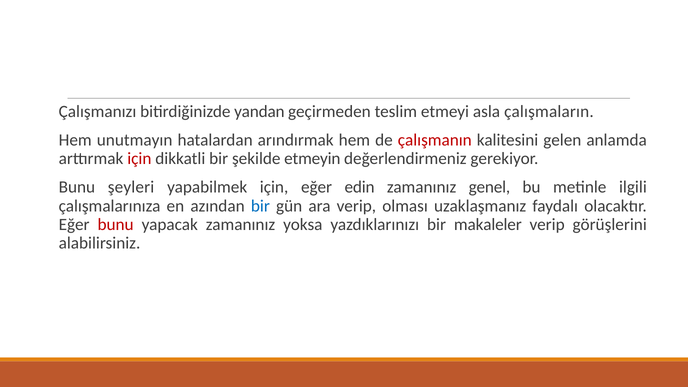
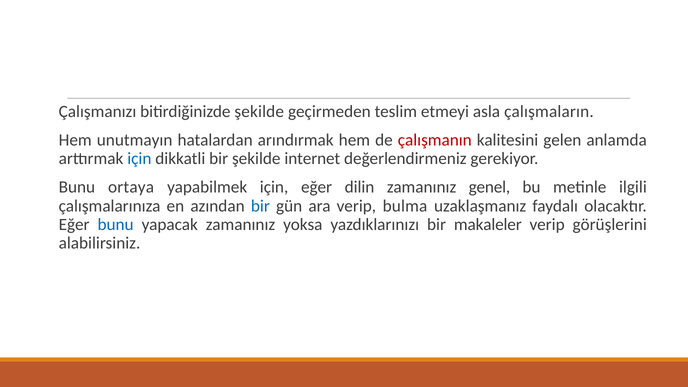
bitirdiğinizde yandan: yandan -> şekilde (259, 112)
için colour: red -> blue (139, 159)
etmeyin: etmeyin -> internet (312, 159)
şeyleri: şeyleri -> ortaya (131, 187)
edin: edin -> dilin (360, 187)
olması: olması -> bulma (405, 206)
bunu colour: red -> blue (116, 224)
